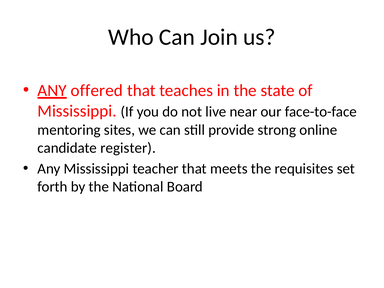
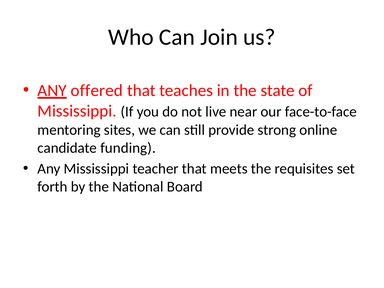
register: register -> funding (128, 148)
